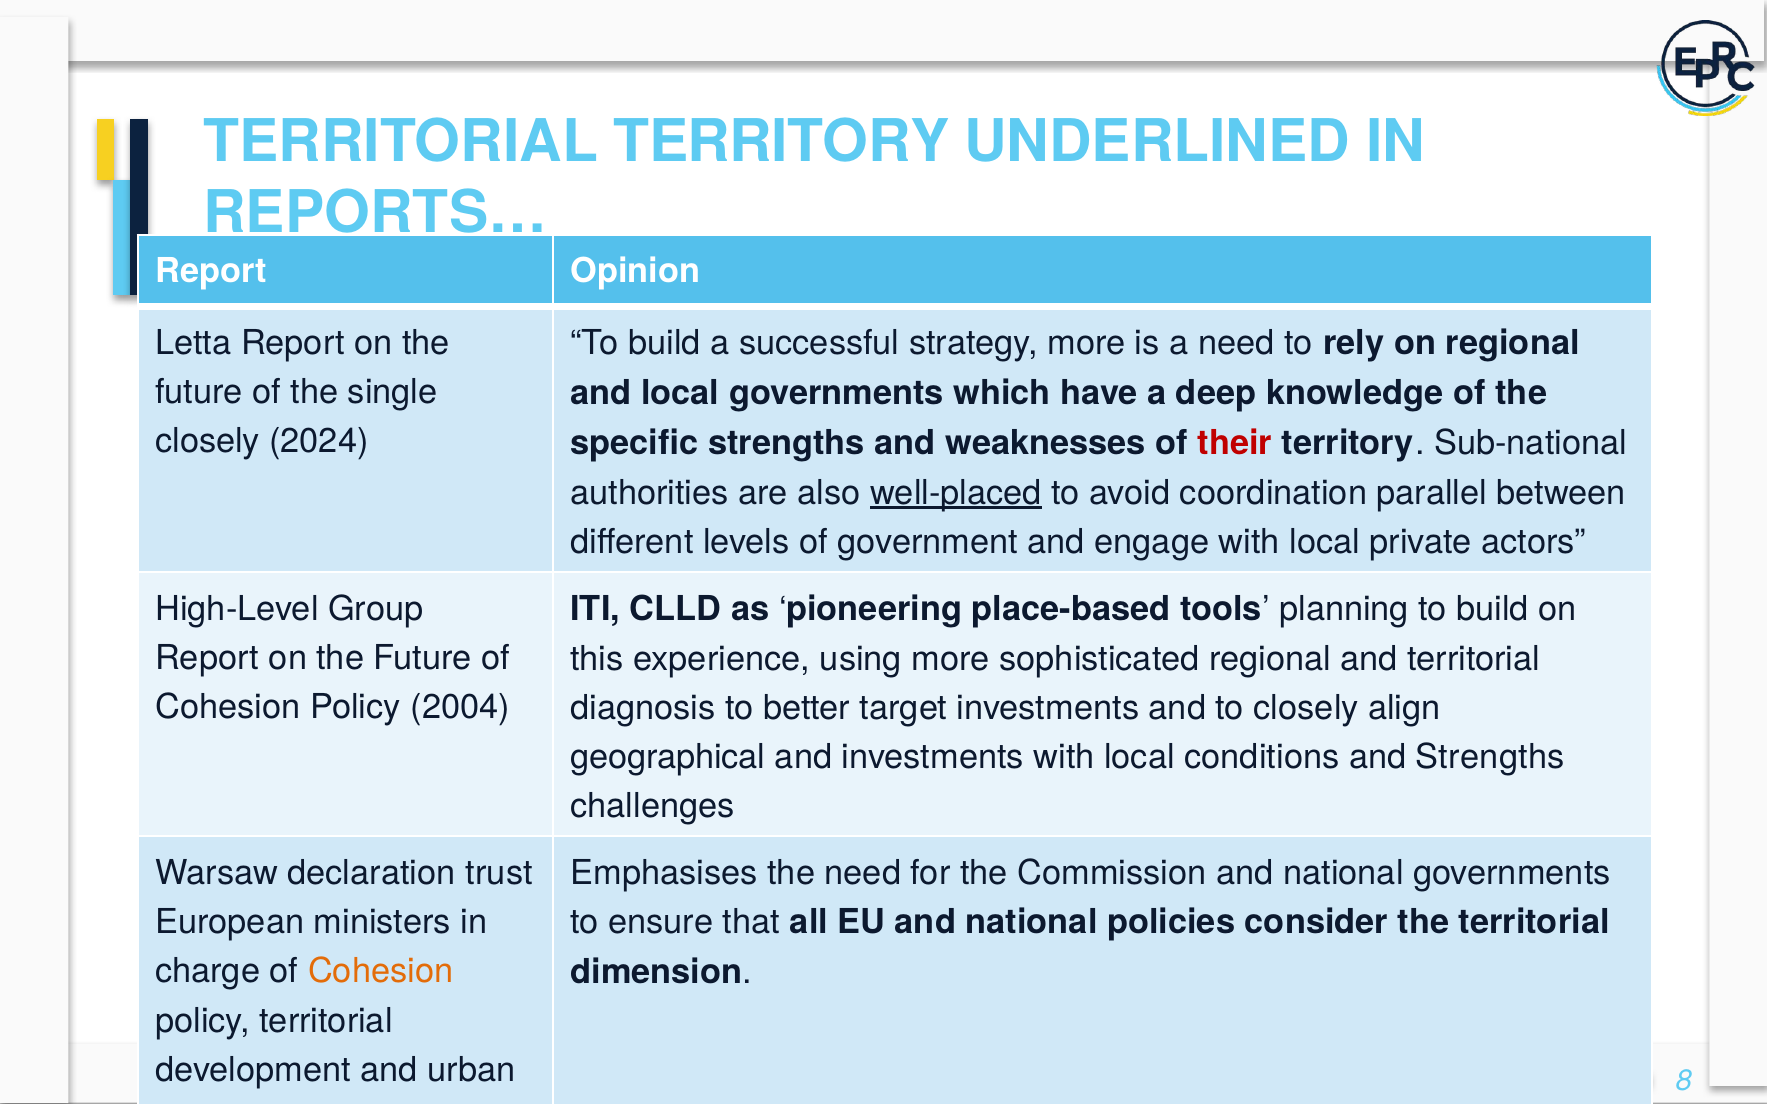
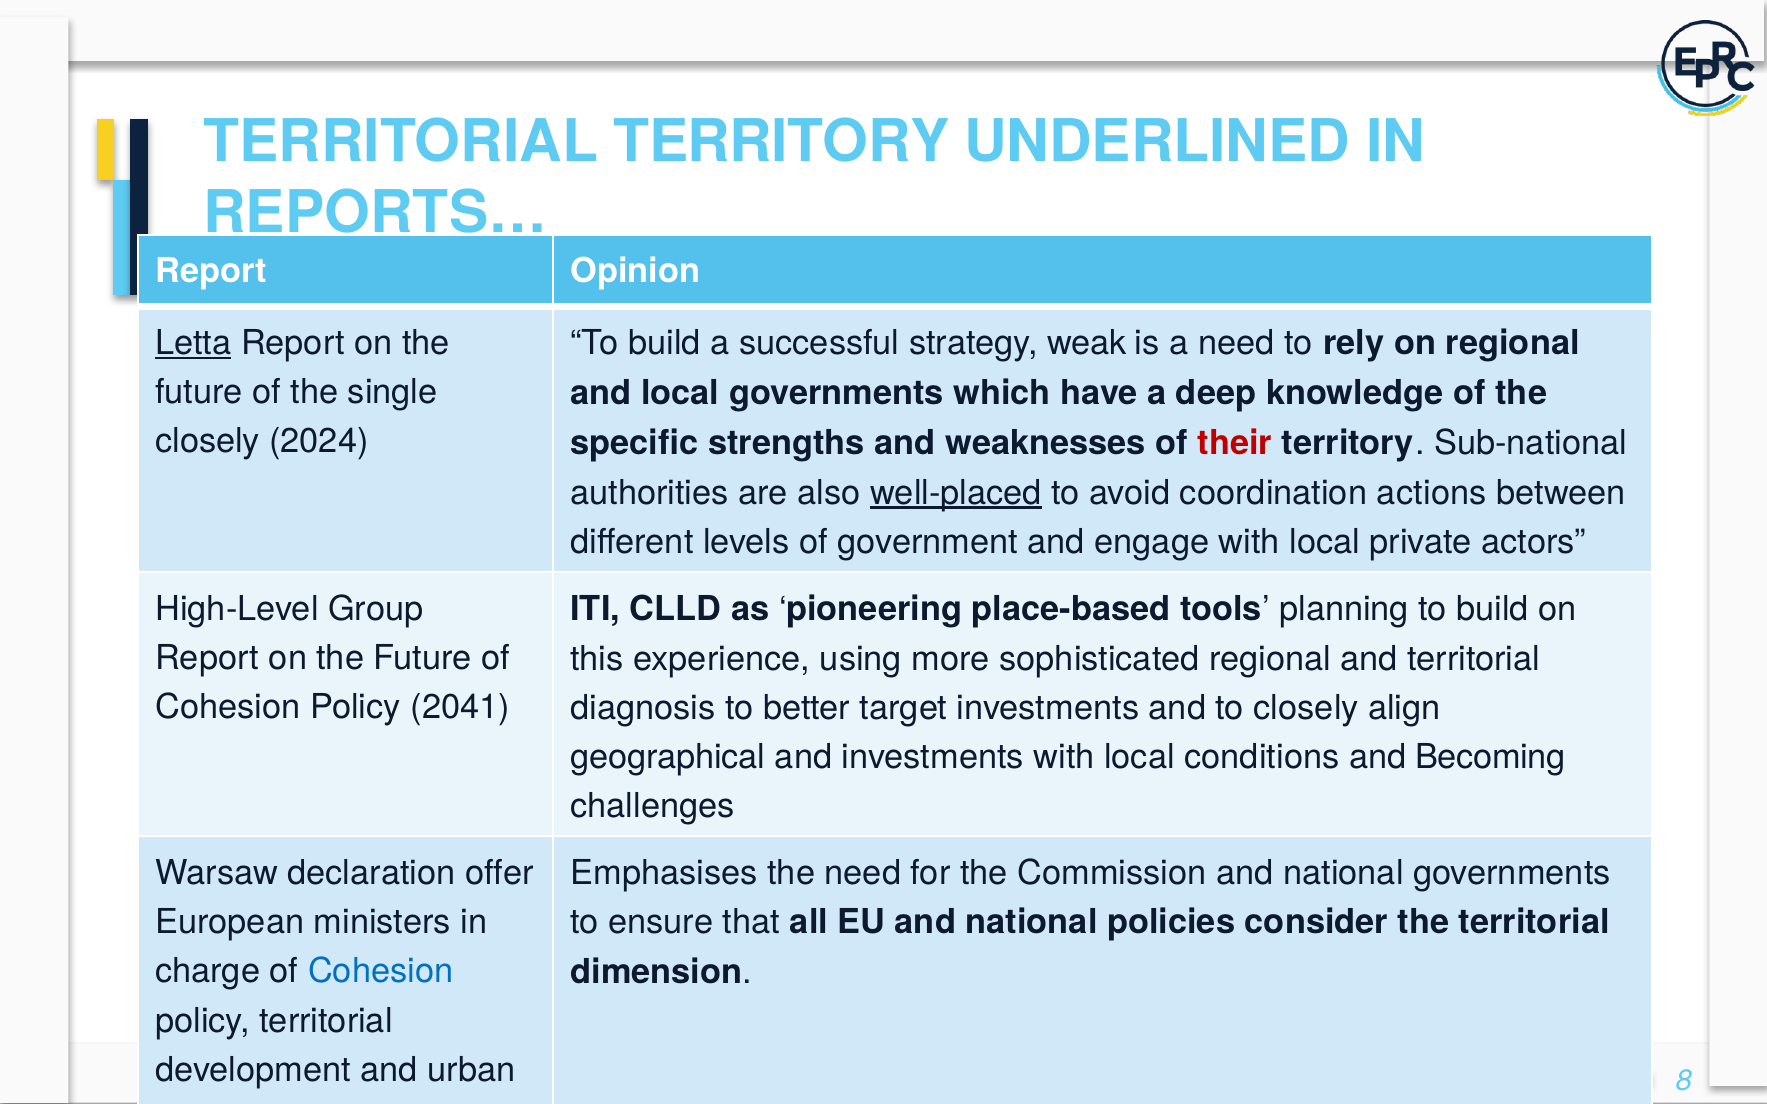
Letta underline: none -> present (193, 343)
strategy more: more -> weak (1087, 343)
parallel: parallel -> actions (1432, 493)
2004: 2004 -> 2041 (460, 707)
and Strengths: Strengths -> Becoming (1491, 757)
trust: trust -> offer (499, 873)
Cohesion colour: orange -> blue (381, 972)
